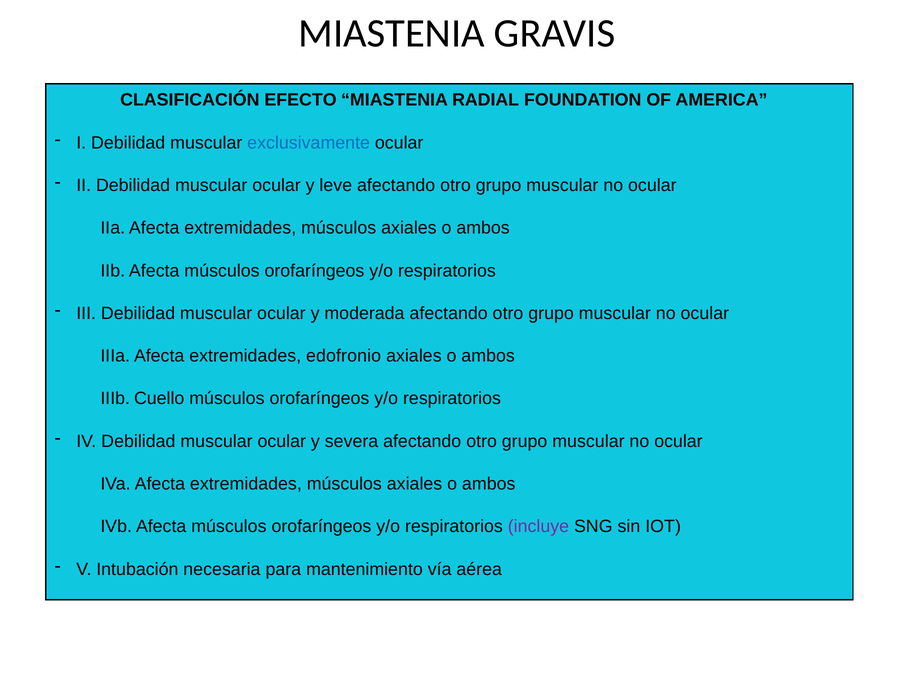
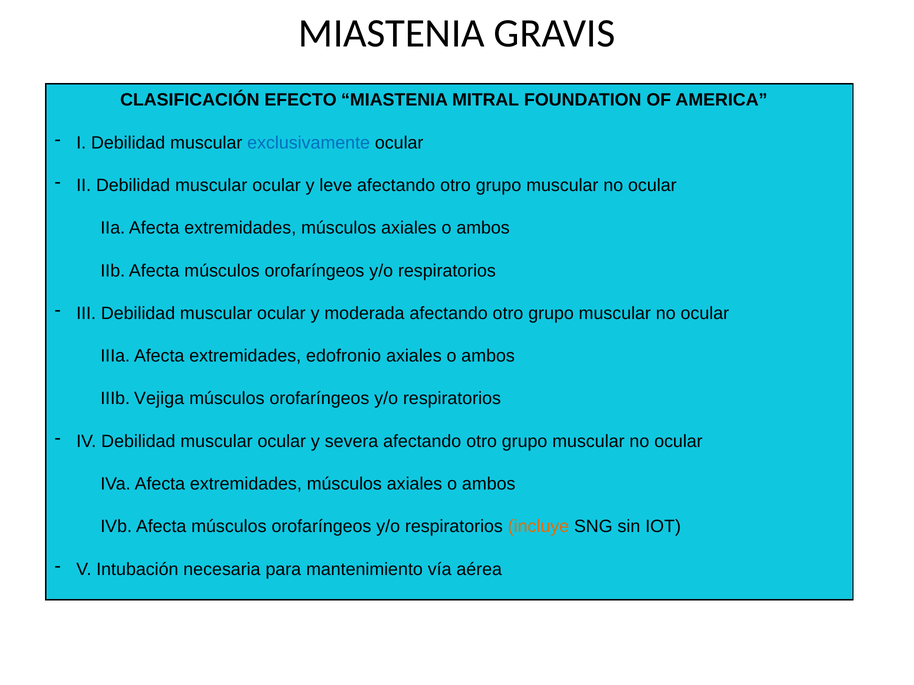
RADIAL: RADIAL -> MITRAL (486, 100)
Cuello: Cuello -> Vejiga (159, 399)
incluye colour: purple -> orange (538, 527)
